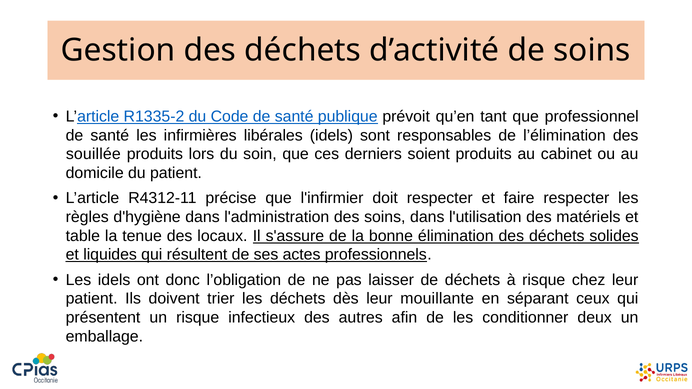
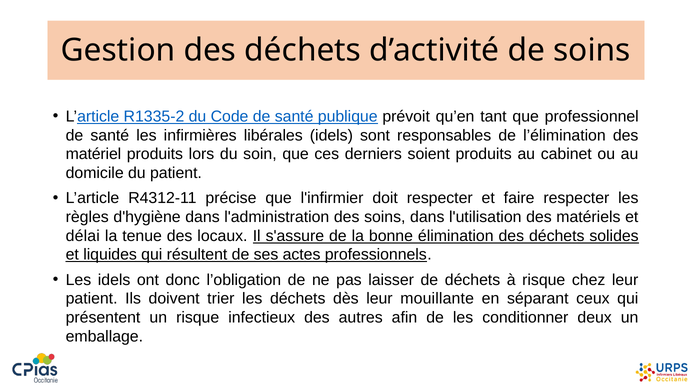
souillée: souillée -> matériel (93, 154)
table: table -> délai (83, 236)
